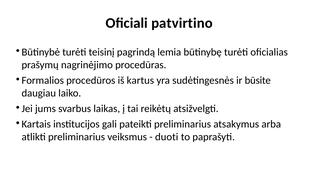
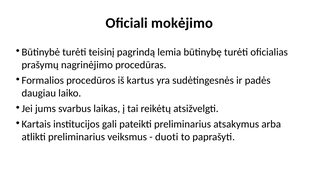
patvirtino: patvirtino -> mokėjimo (182, 23)
būsite: būsite -> padės (258, 81)
